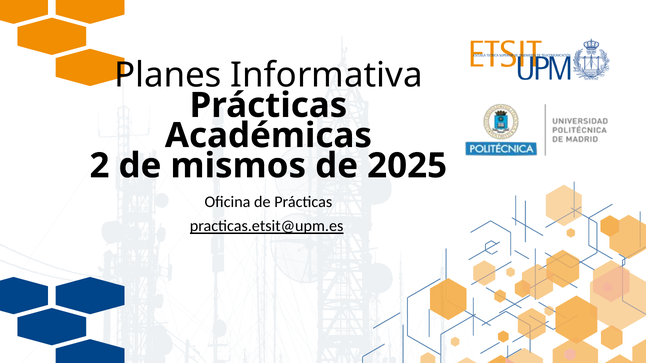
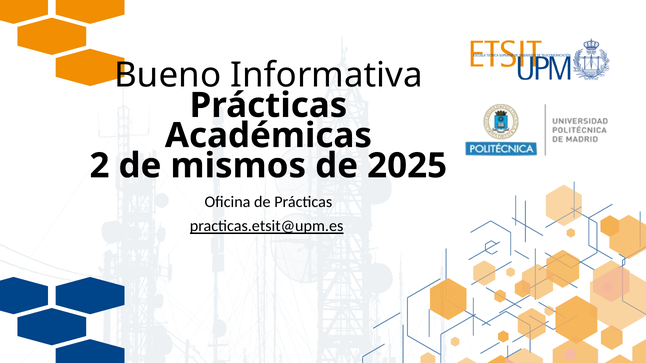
Planes: Planes -> Bueno (168, 75)
